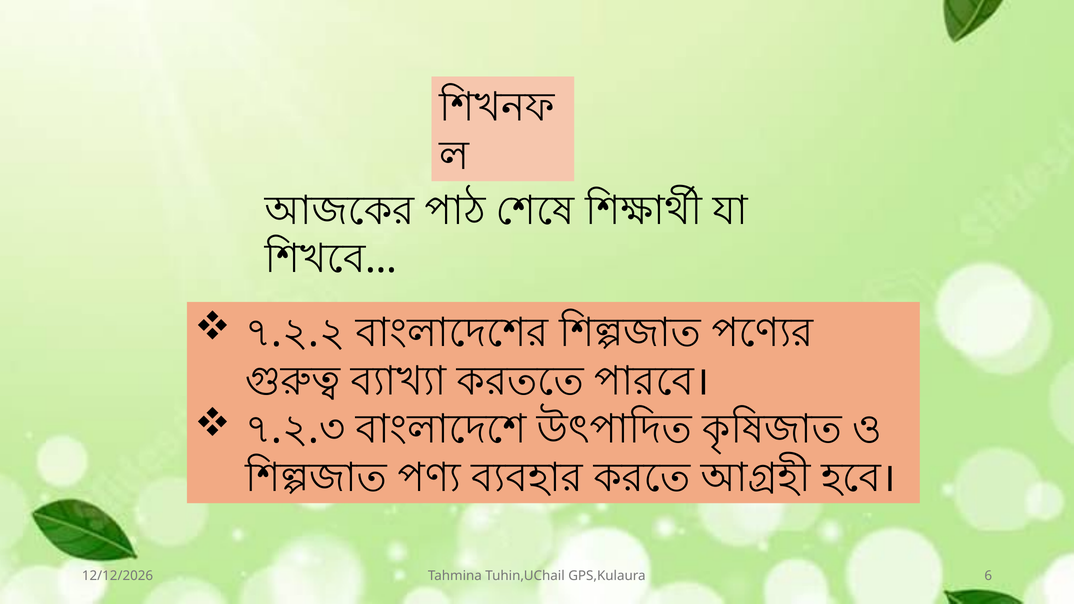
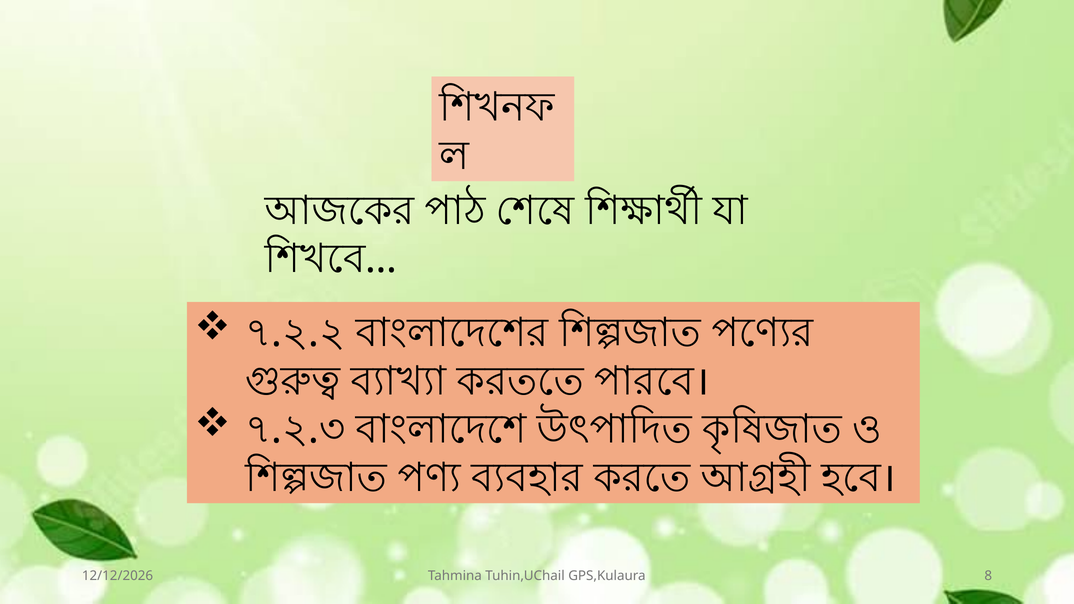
6: 6 -> 8 (988, 576)
